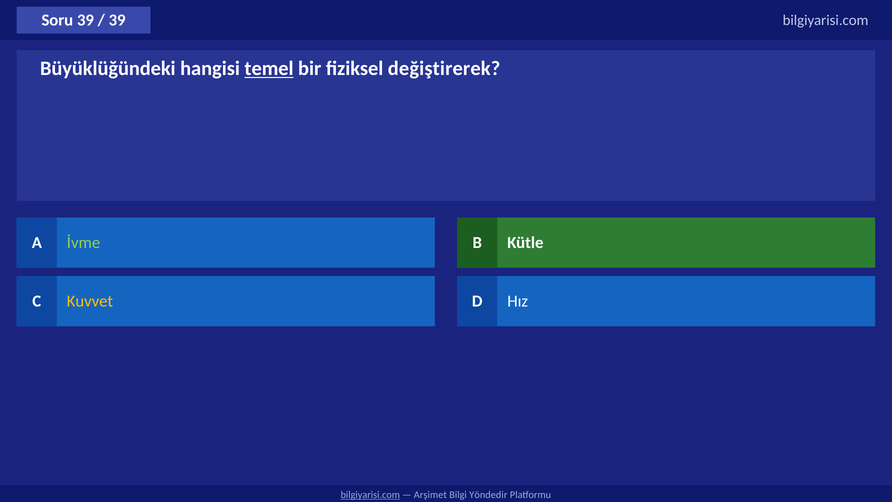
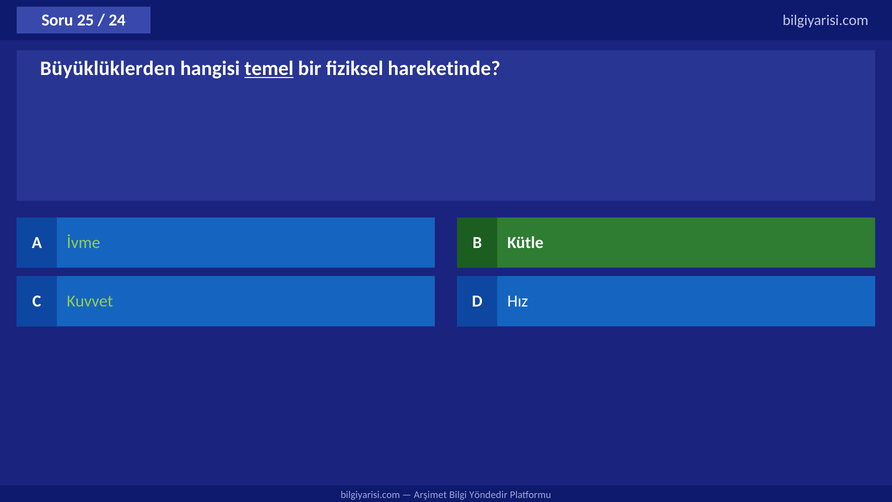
Soru 39: 39 -> 25 (85, 20)
39: 39 -> 24 (117, 20)
Büyüklüğündeki: Büyüklüğündeki -> Büyüklüklerden (108, 69)
değiştirerek: değiştirerek -> hareketinde (444, 69)
Kuvvet colour: yellow -> light green (90, 301)
bilgiyarisi.com underline: present -> none (370, 495)
